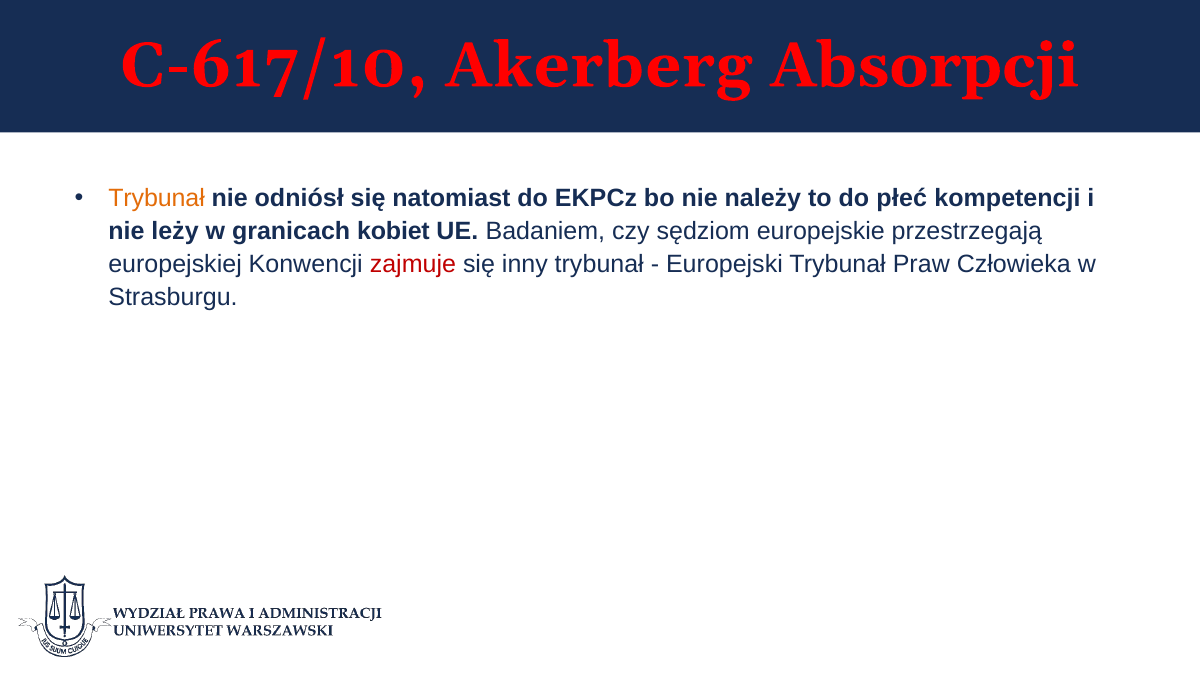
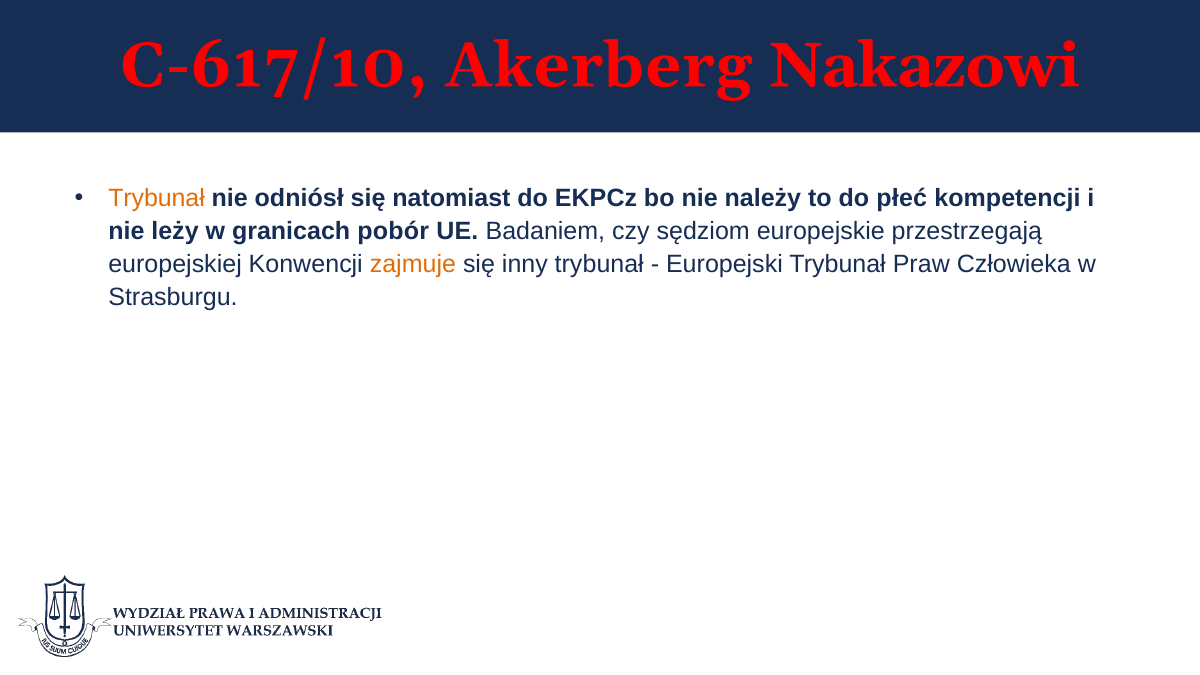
Absorpcji: Absorpcji -> Nakazowi (925, 66)
kobiet: kobiet -> pobór (393, 232)
zajmuje colour: red -> orange (413, 265)
